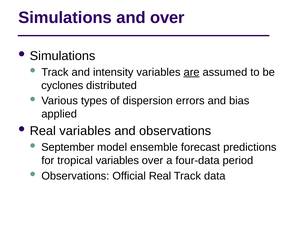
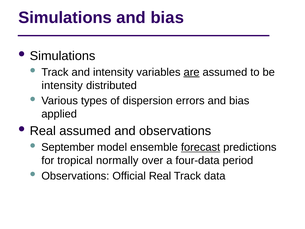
Simulations and over: over -> bias (167, 18)
cyclones: cyclones -> intensity (62, 85)
Real variables: variables -> assumed (85, 131)
forecast underline: none -> present (201, 147)
tropical variables: variables -> normally (117, 160)
